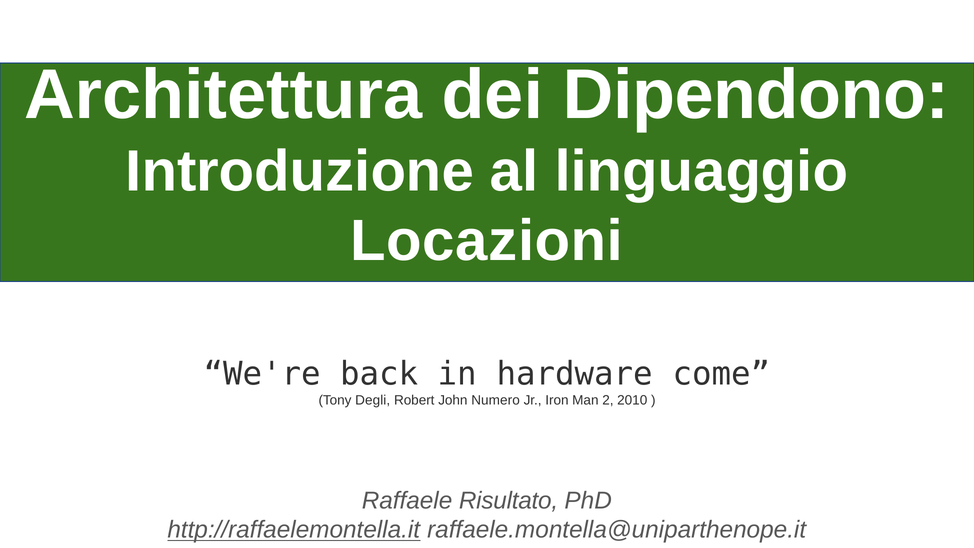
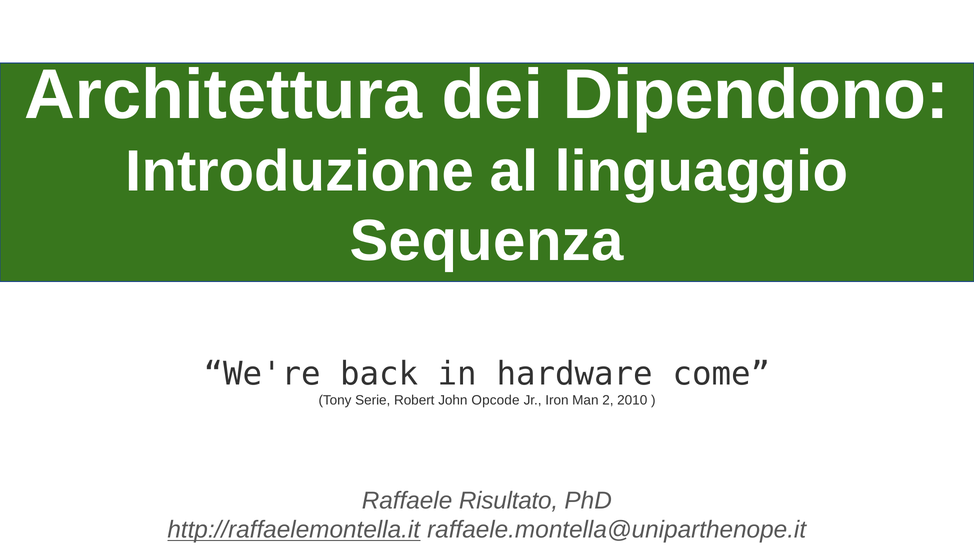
Locazioni: Locazioni -> Sequenza (487, 241)
Degli: Degli -> Serie (373, 400)
Numero: Numero -> Opcode (496, 400)
